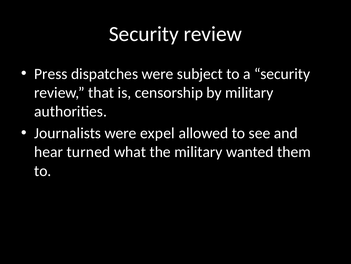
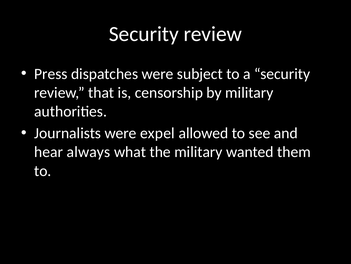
turned: turned -> always (88, 152)
